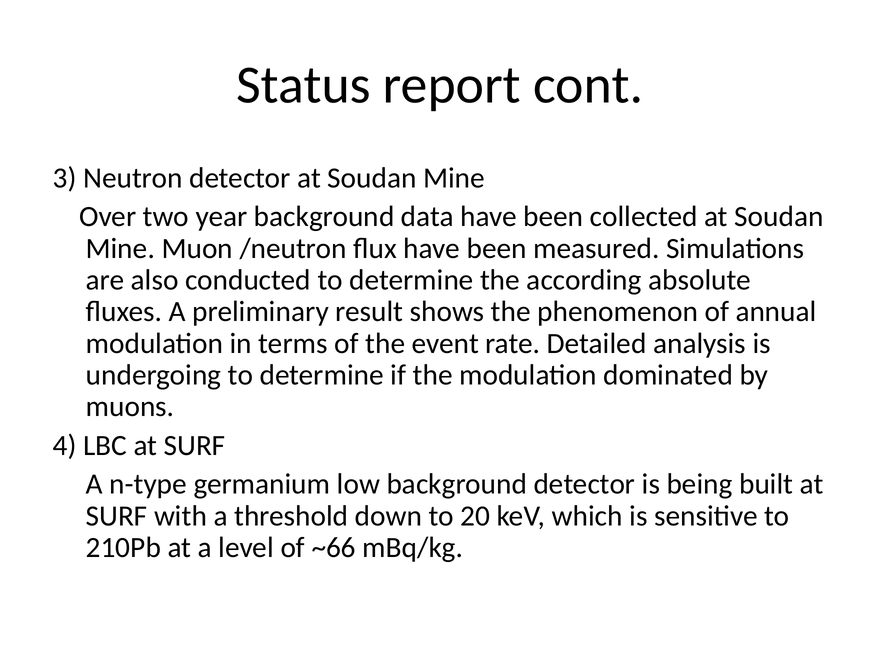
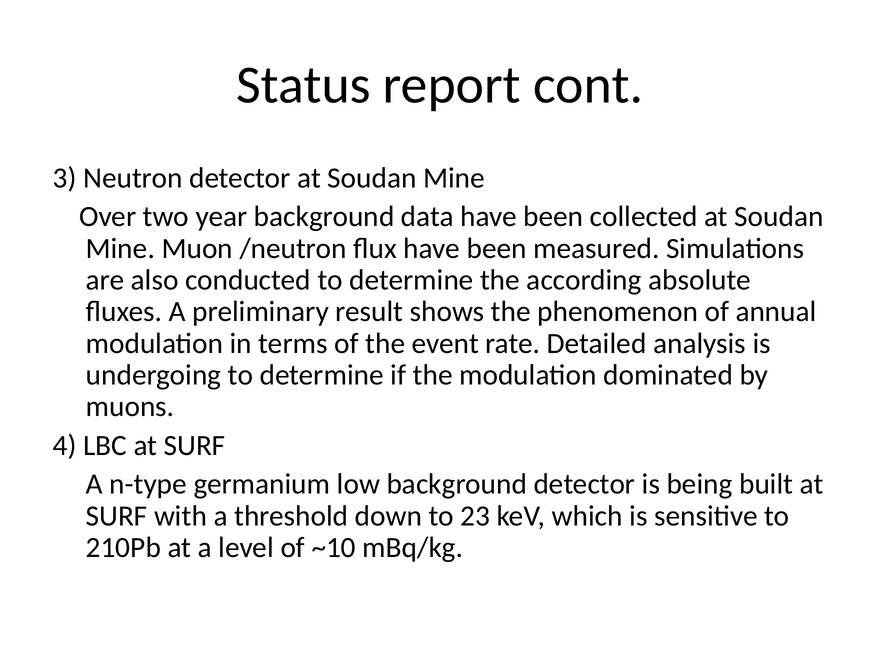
20: 20 -> 23 (475, 516)
~66: ~66 -> ~10 (334, 547)
